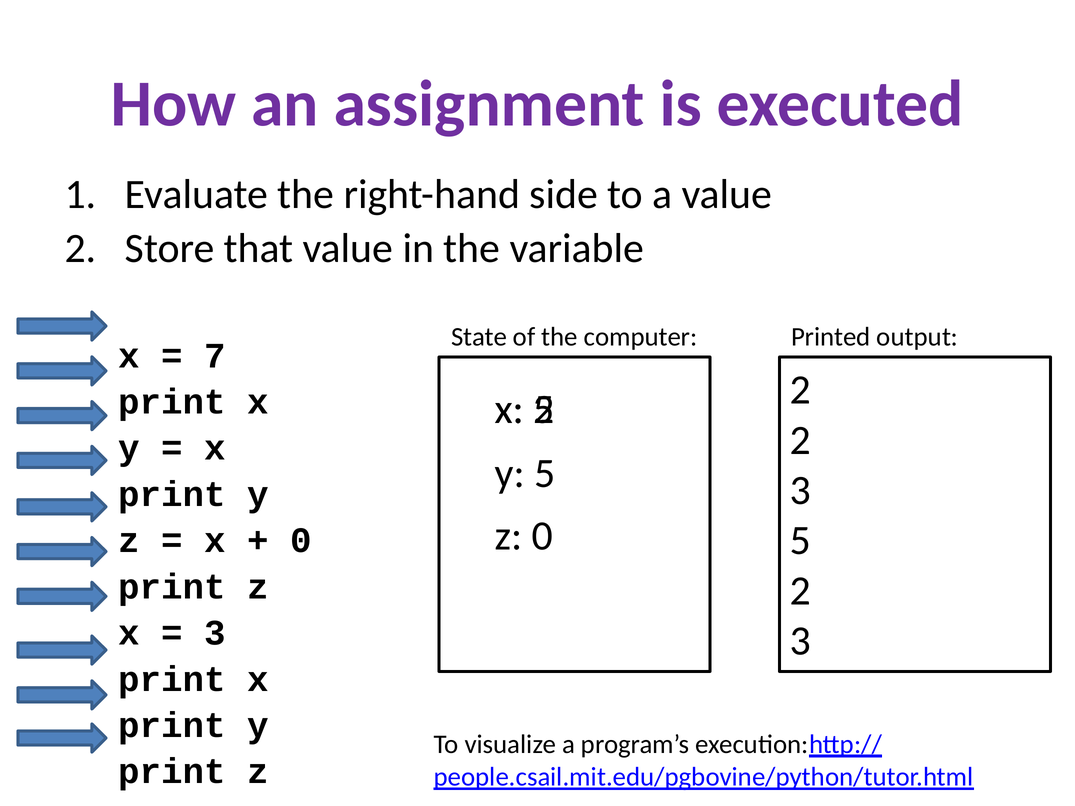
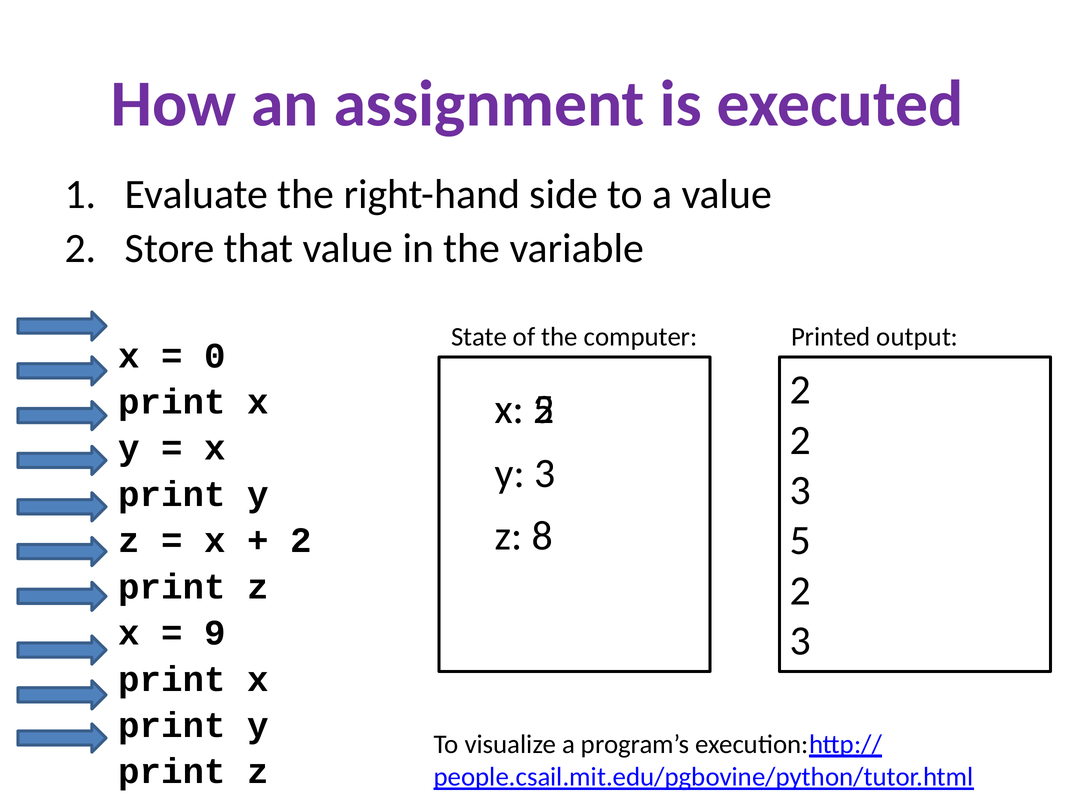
7: 7 -> 0 (215, 356)
y 5: 5 -> 3 (545, 473)
z 0: 0 -> 8 (542, 536)
0: 0 -> 2 (301, 541)
3: 3 -> 9 (215, 633)
